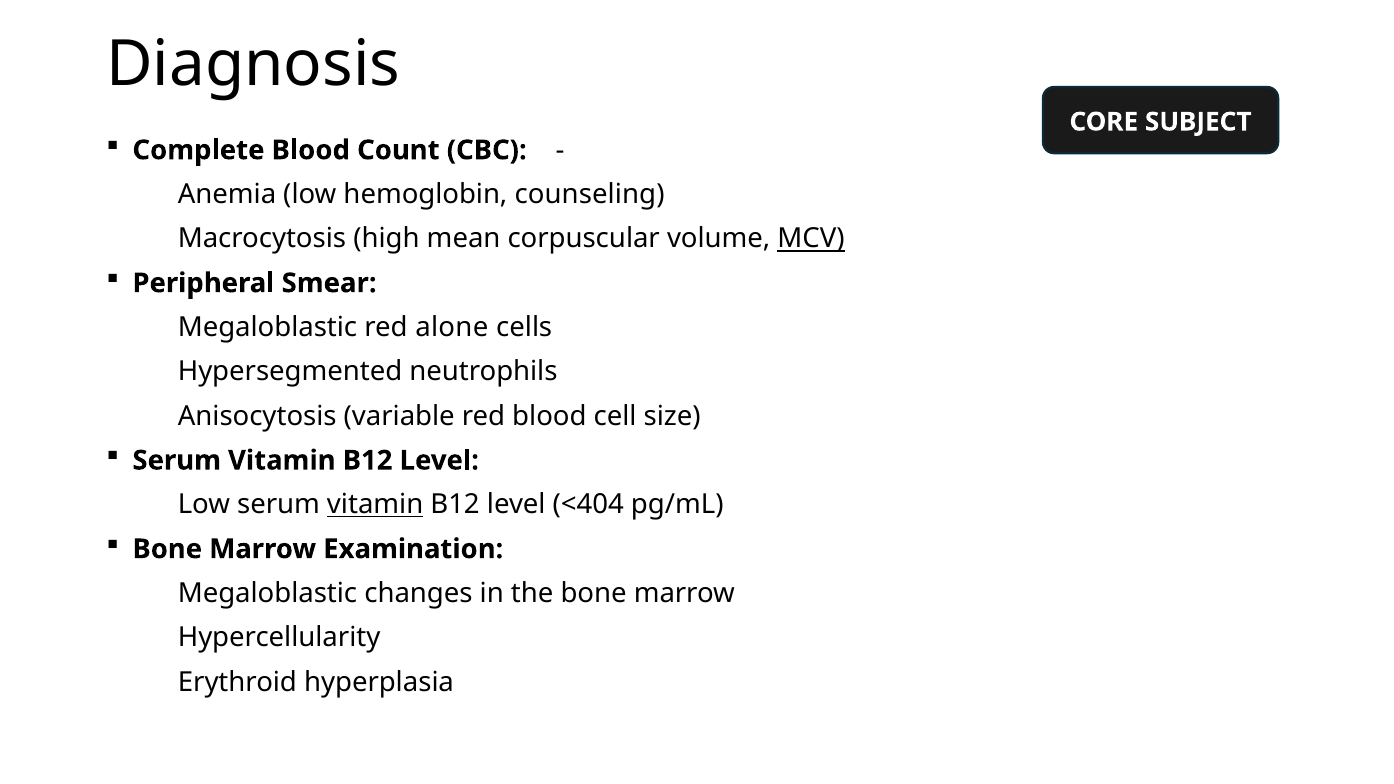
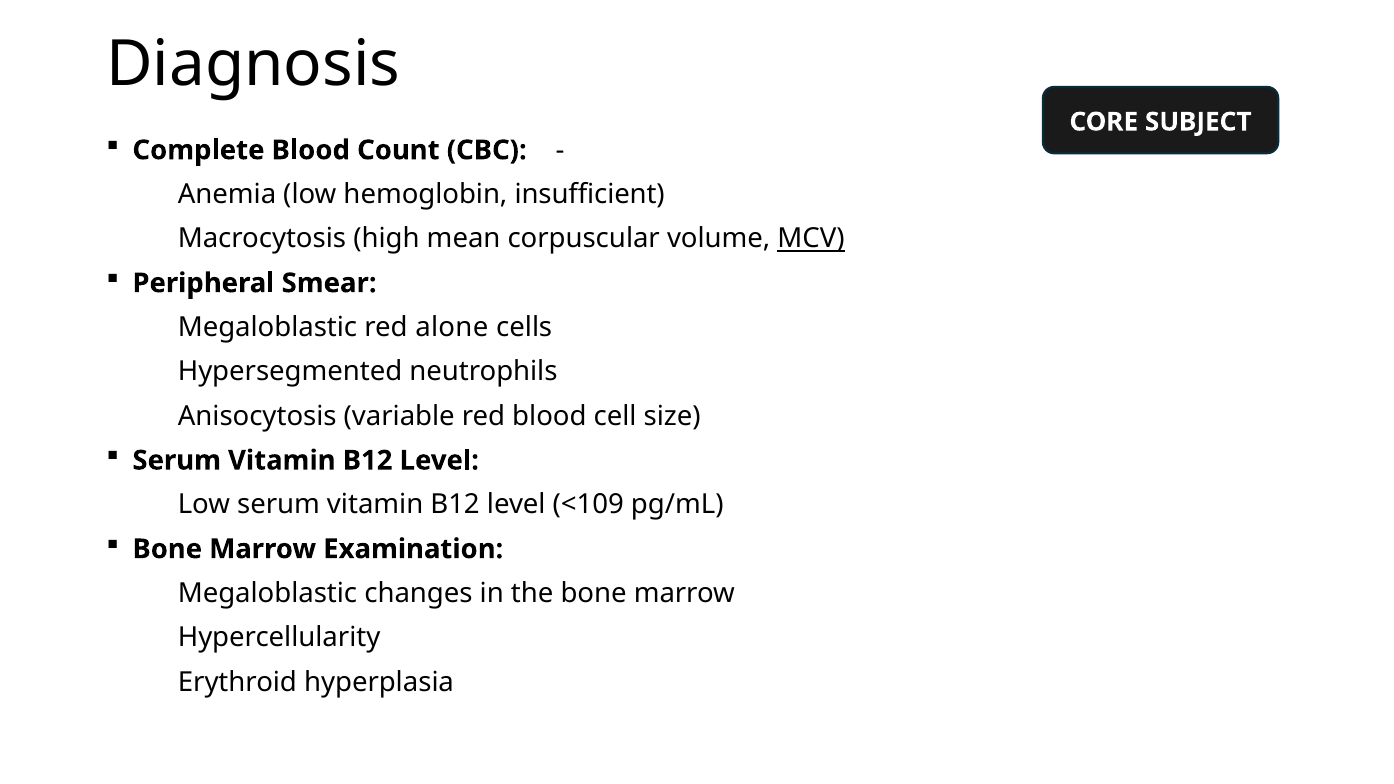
counseling: counseling -> insufficient (590, 195)
vitamin underline: present -> none (375, 505)
<404: <404 -> <109 (588, 505)
